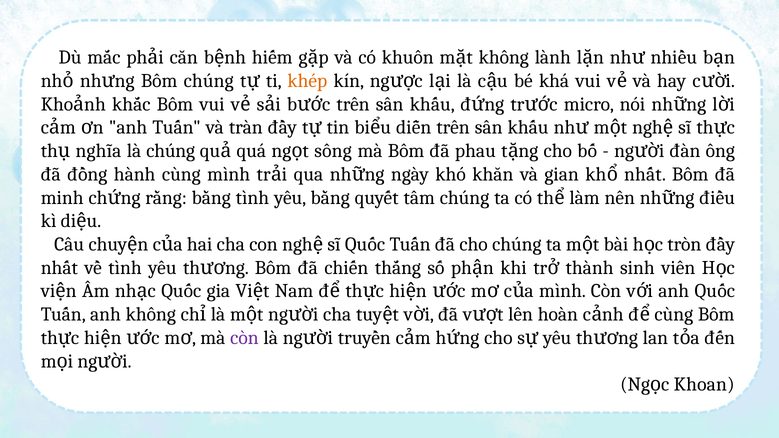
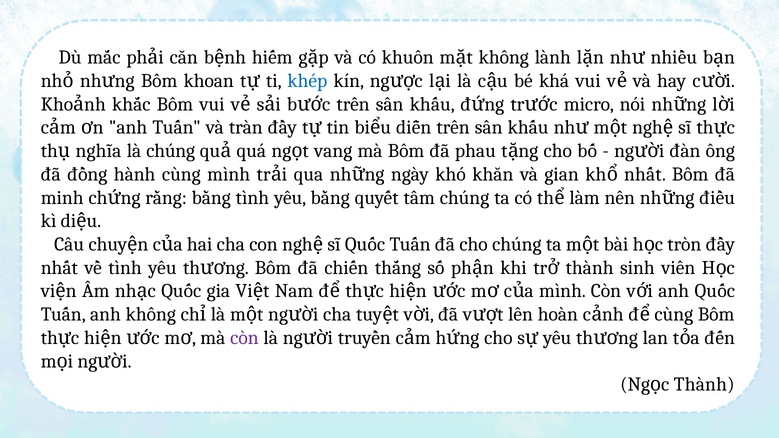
Bôm chúng: chúng -> khoan (209, 81)
khép colour: orange -> blue (307, 81)
sông: sông -> vang (333, 151)
Khoan: Khoan -> Thành (704, 385)
